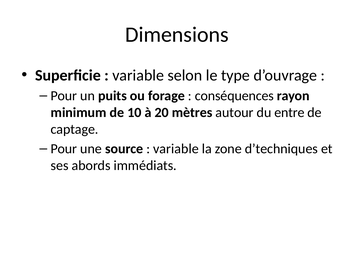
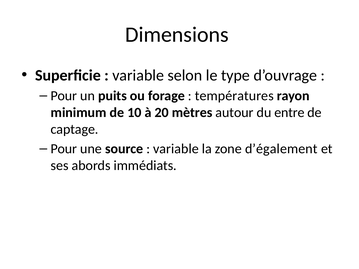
conséquences: conséquences -> températures (234, 96)
d’techniques: d’techniques -> d’également (281, 149)
